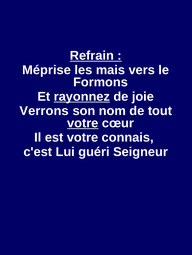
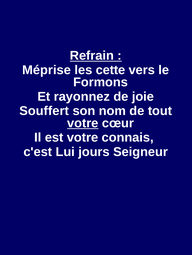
mais: mais -> cette (111, 70)
rayonnez underline: present -> none (82, 97)
Verrons: Verrons -> Souffert (44, 111)
guéri: guéri -> jours (94, 152)
